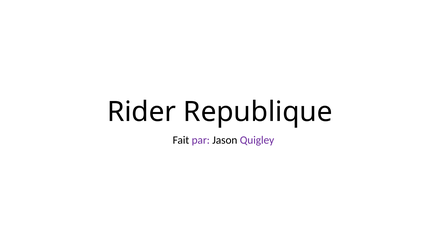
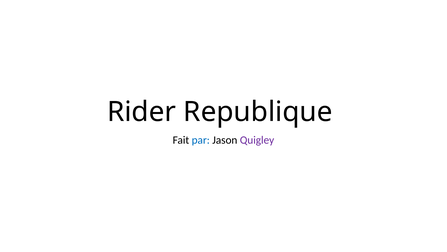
par colour: purple -> blue (201, 140)
